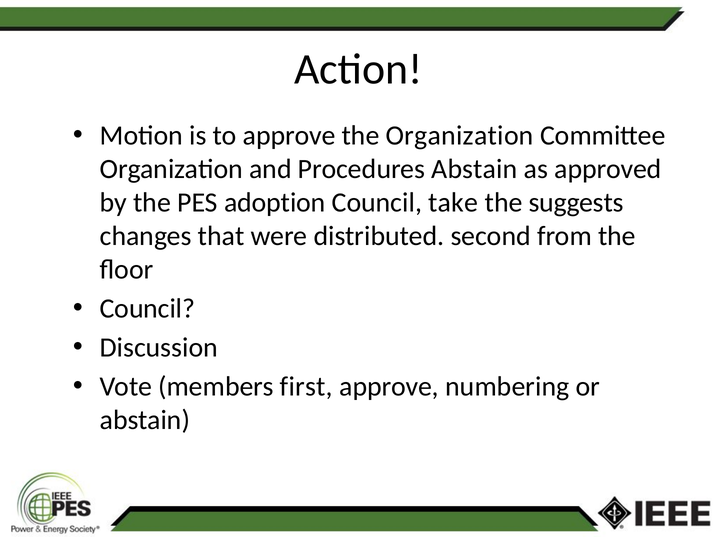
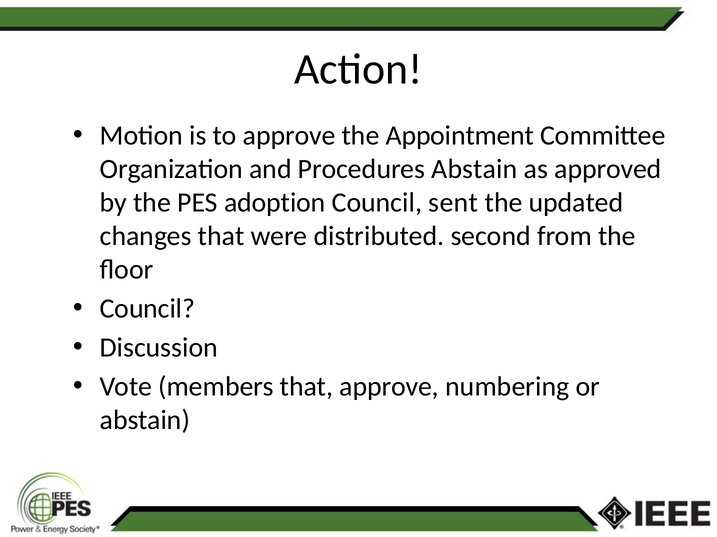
the Organization: Organization -> Appointment (460, 136)
take: take -> sent (453, 203)
suggests: suggests -> updated (576, 203)
members first: first -> that (307, 387)
